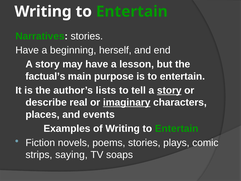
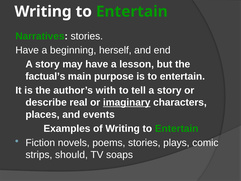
lists: lists -> with (106, 90)
story underline: present -> none (169, 90)
saying: saying -> should (71, 155)
